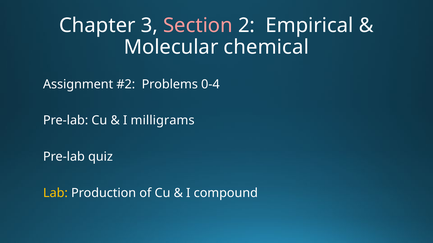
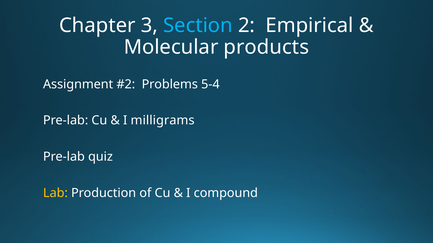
Section colour: pink -> light blue (198, 25)
chemical: chemical -> products (266, 47)
0-4: 0-4 -> 5-4 (210, 84)
